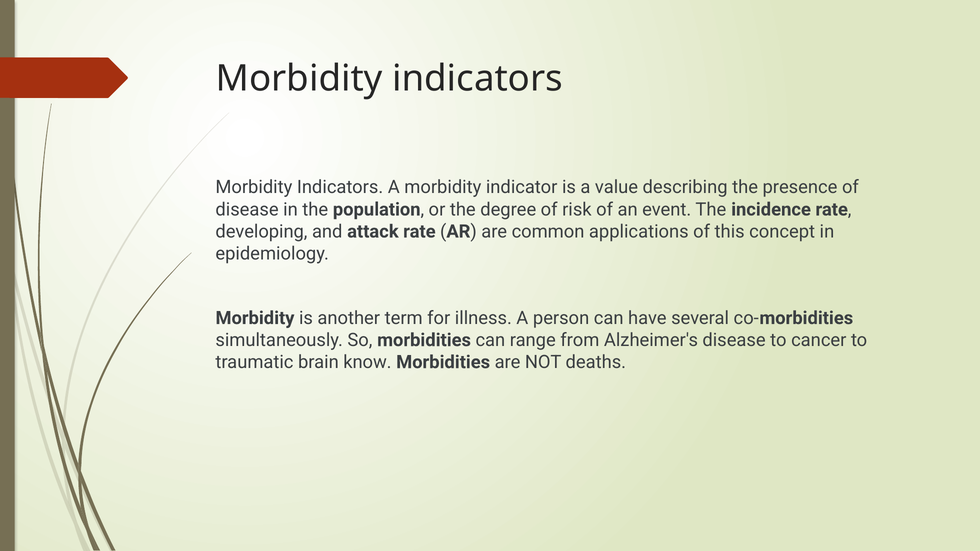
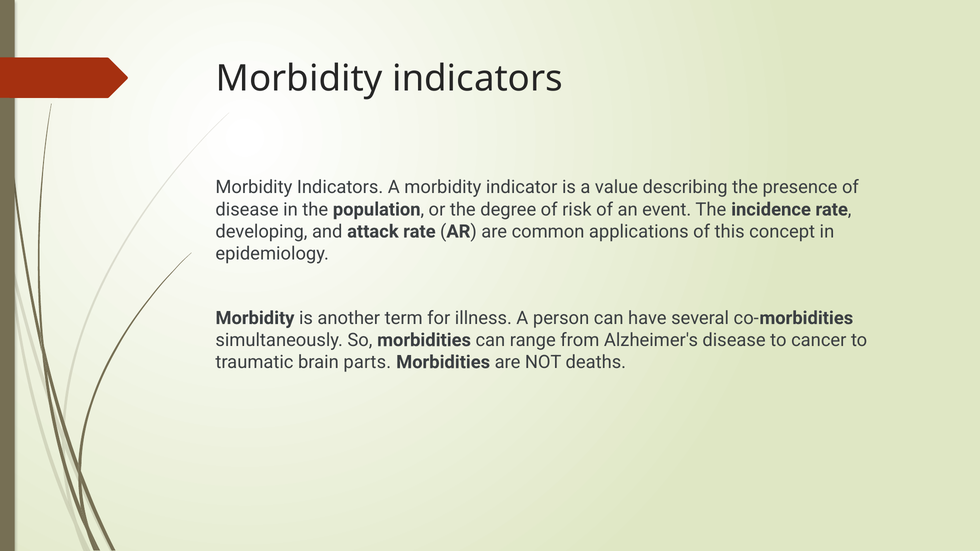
know: know -> parts (367, 362)
